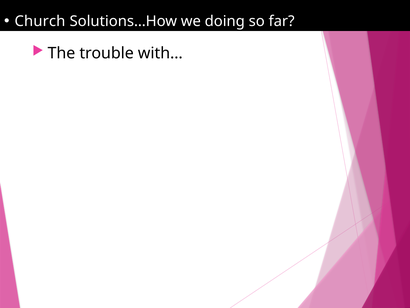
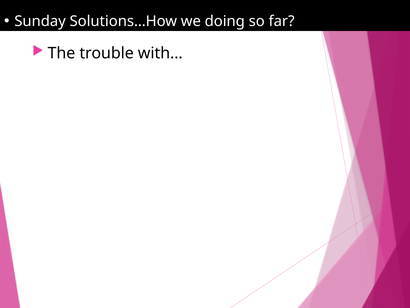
Church: Church -> Sunday (40, 21)
